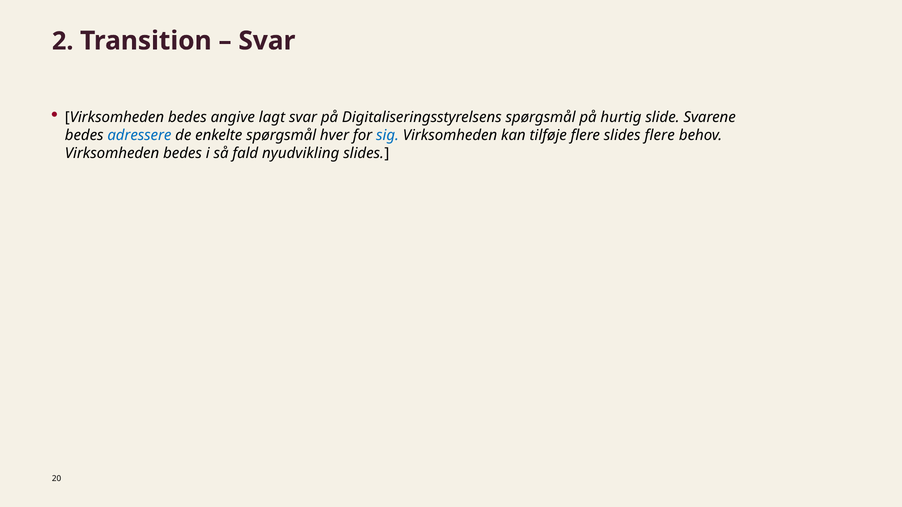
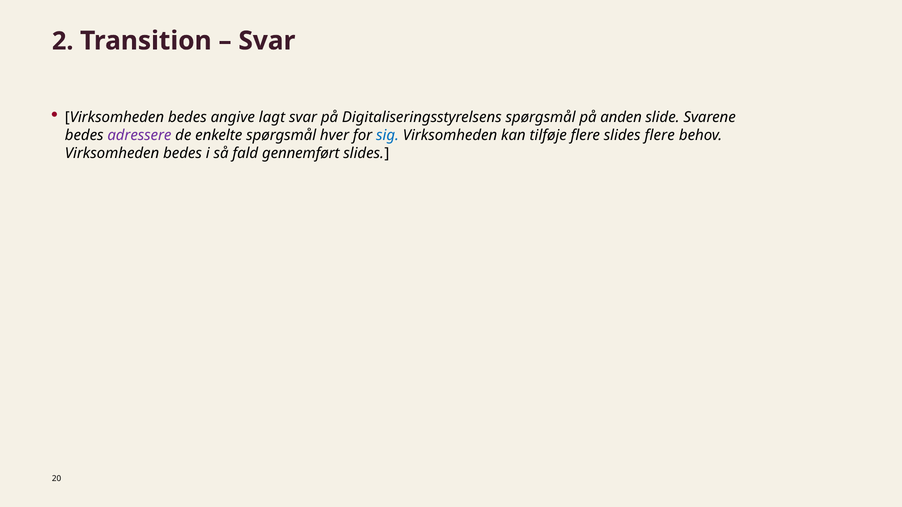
hurtig: hurtig -> anden (621, 117)
adressere colour: blue -> purple (139, 135)
nyudvikling: nyudvikling -> gennemført (301, 153)
